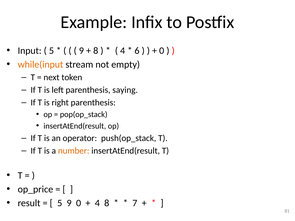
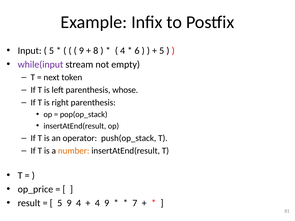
0: 0 -> 5 (162, 51)
while(input colour: orange -> purple (40, 64)
saying: saying -> whose (125, 90)
9 0: 0 -> 4 (79, 203)
4 8: 8 -> 9 (107, 203)
